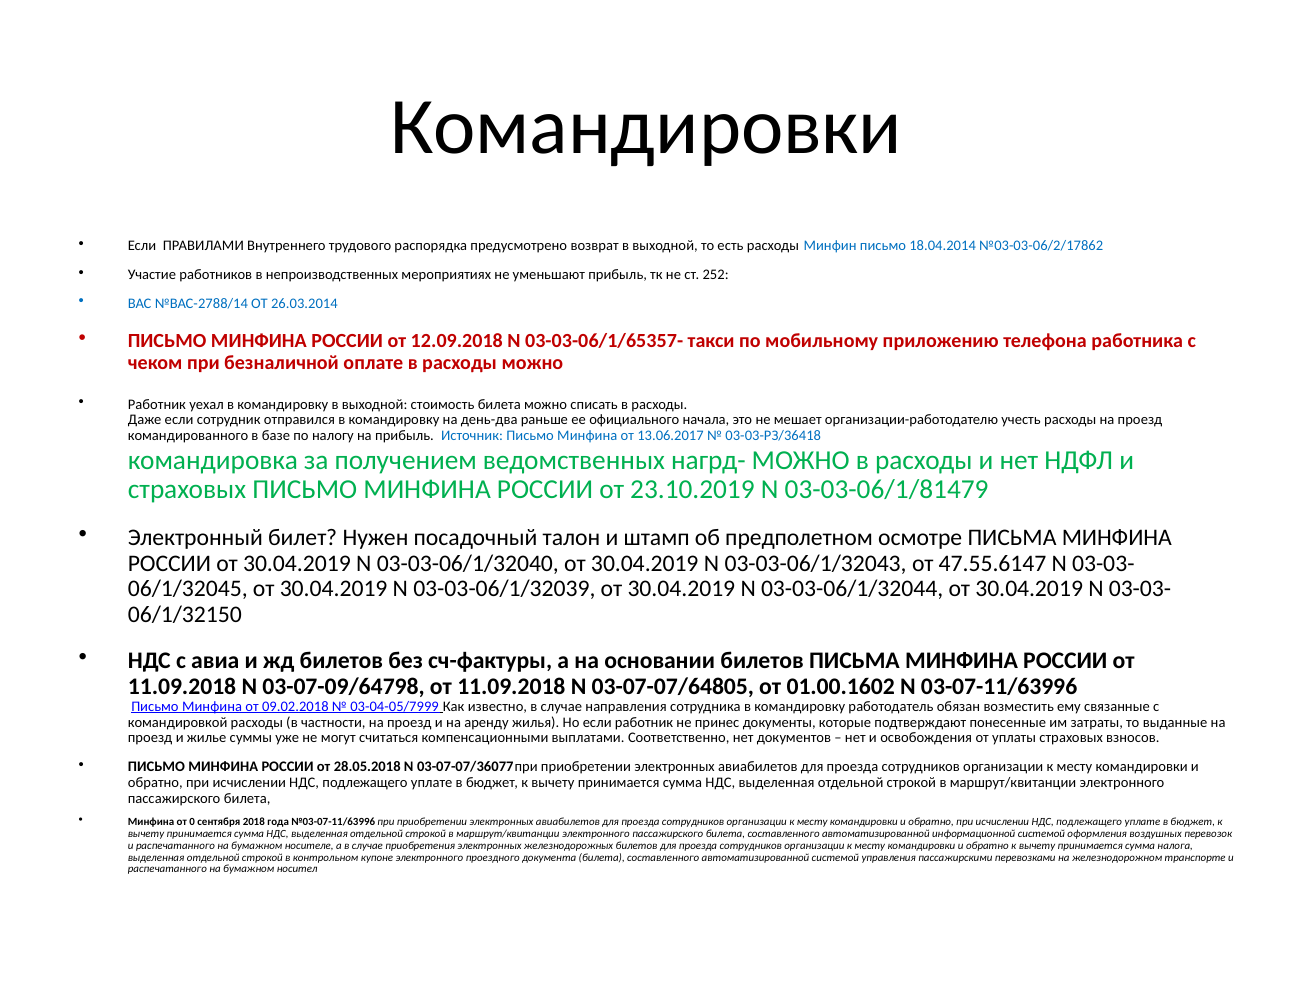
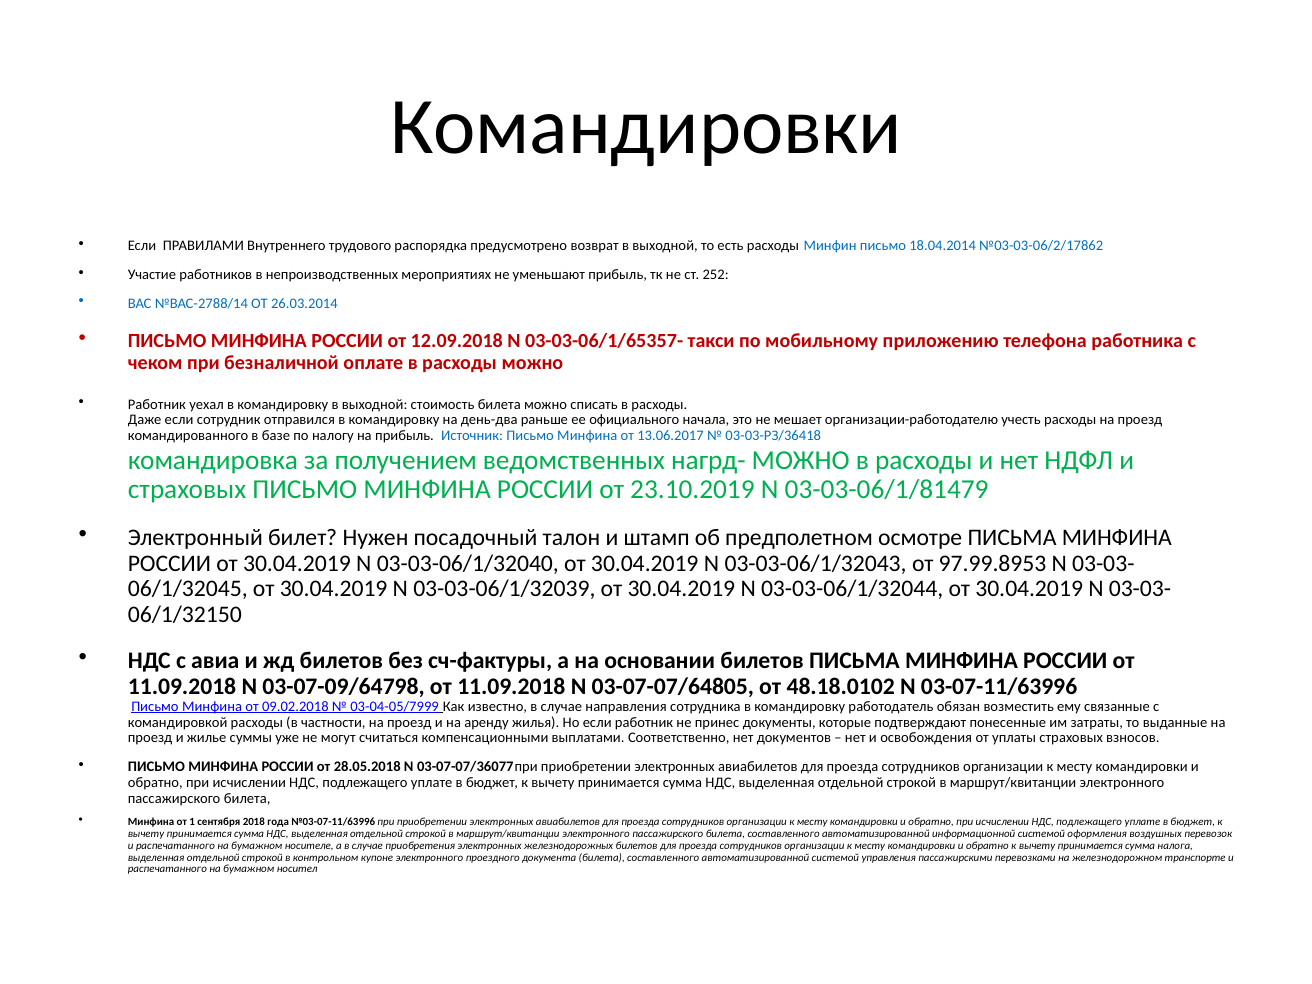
47.55.6147: 47.55.6147 -> 97.99.8953 (993, 563)
01.00.1602: 01.00.1602 -> 48.18.0102 (841, 687)
0: 0 -> 1 (192, 822)
